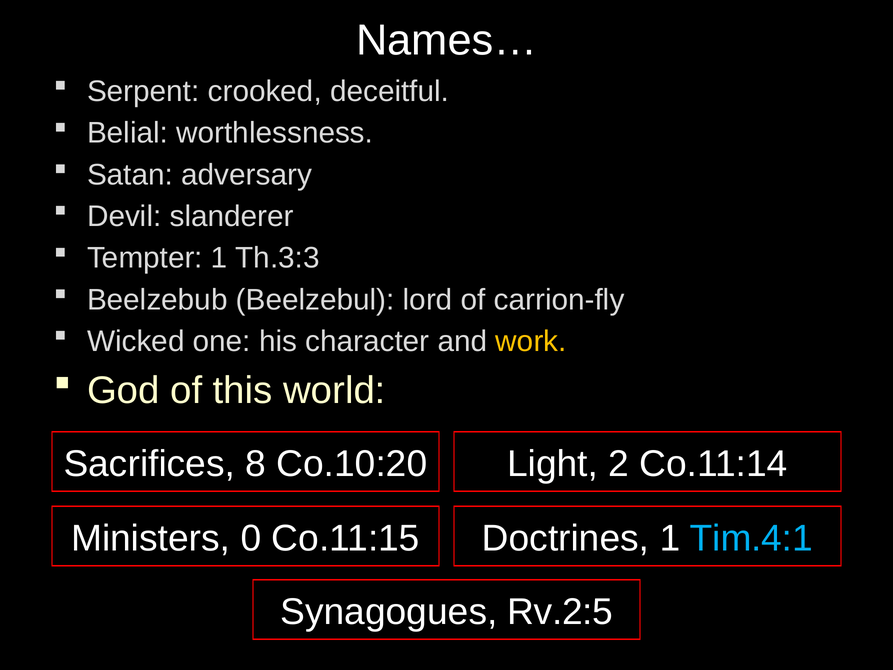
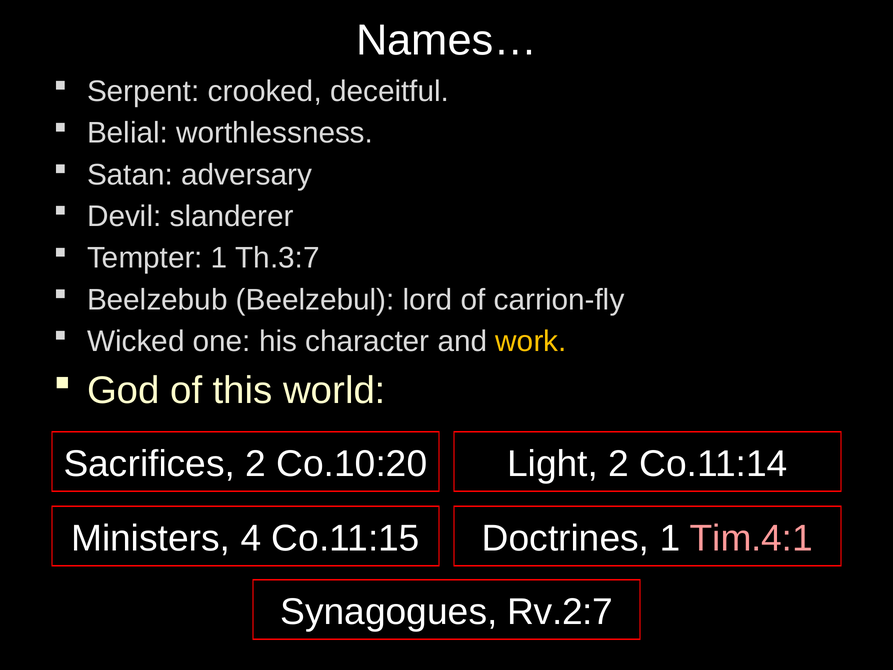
Th.3:3: Th.3:3 -> Th.3:7 (277, 258)
Sacrifices 8: 8 -> 2 (256, 464)
0: 0 -> 4 (251, 538)
Tim.4:1 colour: light blue -> pink (751, 538)
Rv.2:5: Rv.2:5 -> Rv.2:7 (560, 612)
